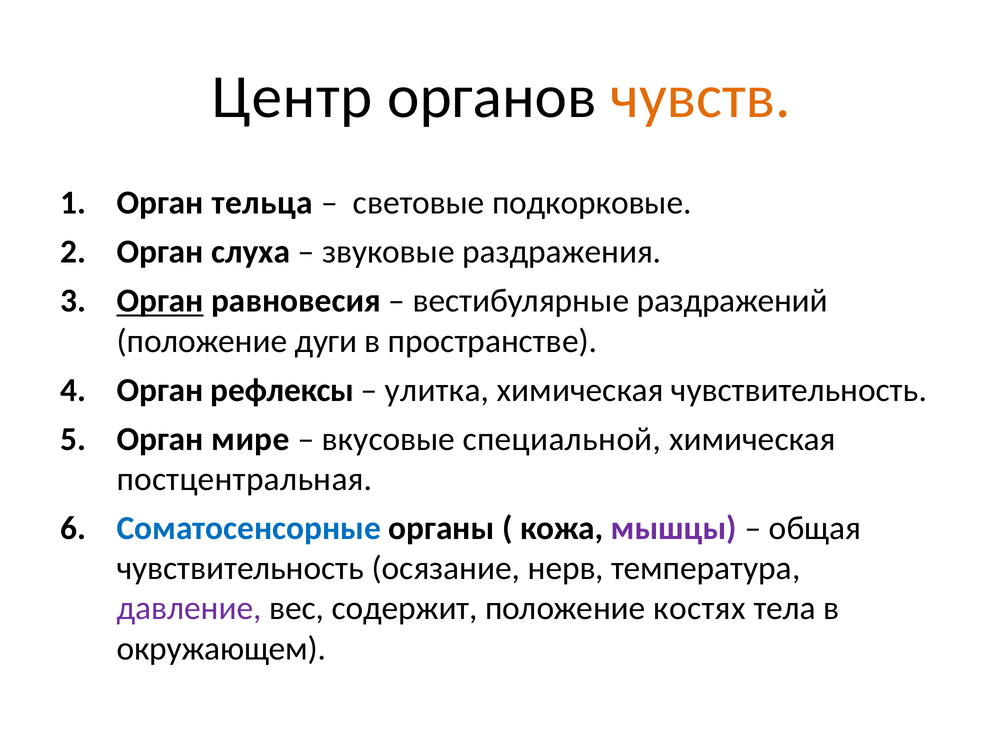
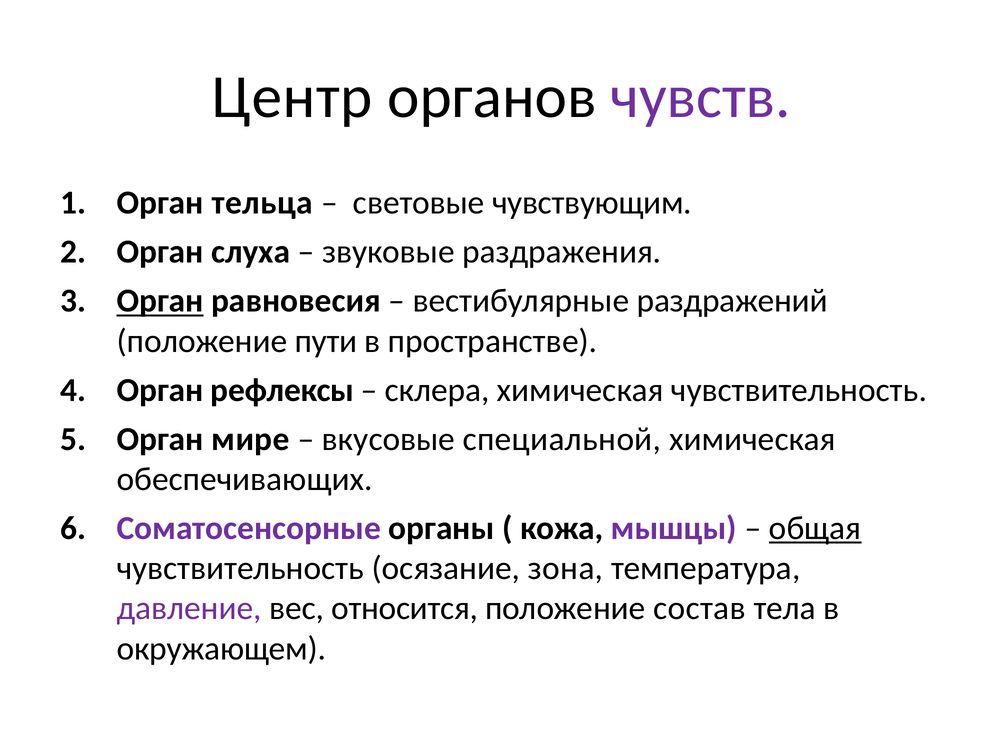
чувств colour: orange -> purple (701, 97)
подкорковые: подкорковые -> чувствующим (592, 203)
дуги: дуги -> пути (326, 341)
улитка: улитка -> склера (437, 390)
постцентральная: постцентральная -> обеспечивающих (245, 479)
Соматосенсорные colour: blue -> purple (249, 528)
общая underline: none -> present (815, 528)
нерв: нерв -> зона (566, 569)
содержит: содержит -> относится (405, 609)
костях: костях -> состав (700, 609)
